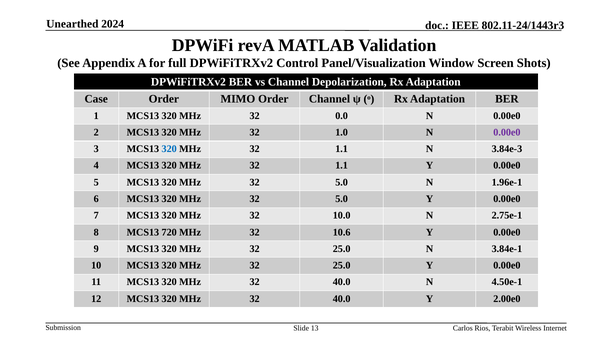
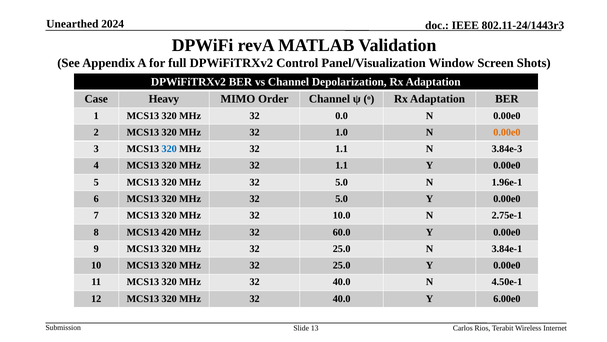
Case Order: Order -> Heavy (164, 99)
0.00e0 colour: purple -> orange (507, 132)
720: 720 -> 420 (169, 232)
10.6: 10.6 -> 60.0 (342, 232)
2.00e0: 2.00e0 -> 6.00e0 (507, 298)
